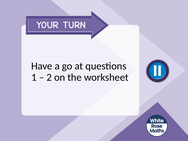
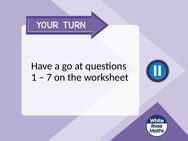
2: 2 -> 7 (49, 77)
